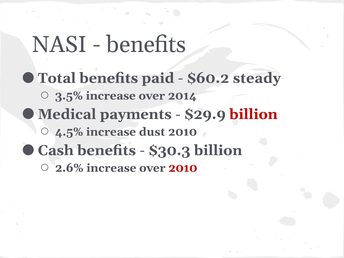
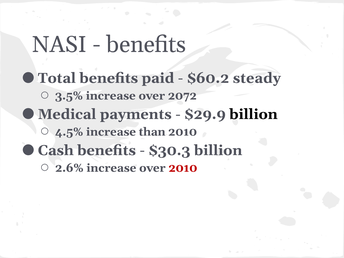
2014: 2014 -> 2072 (182, 96)
billion colour: red -> black (254, 114)
dust: dust -> than (152, 132)
